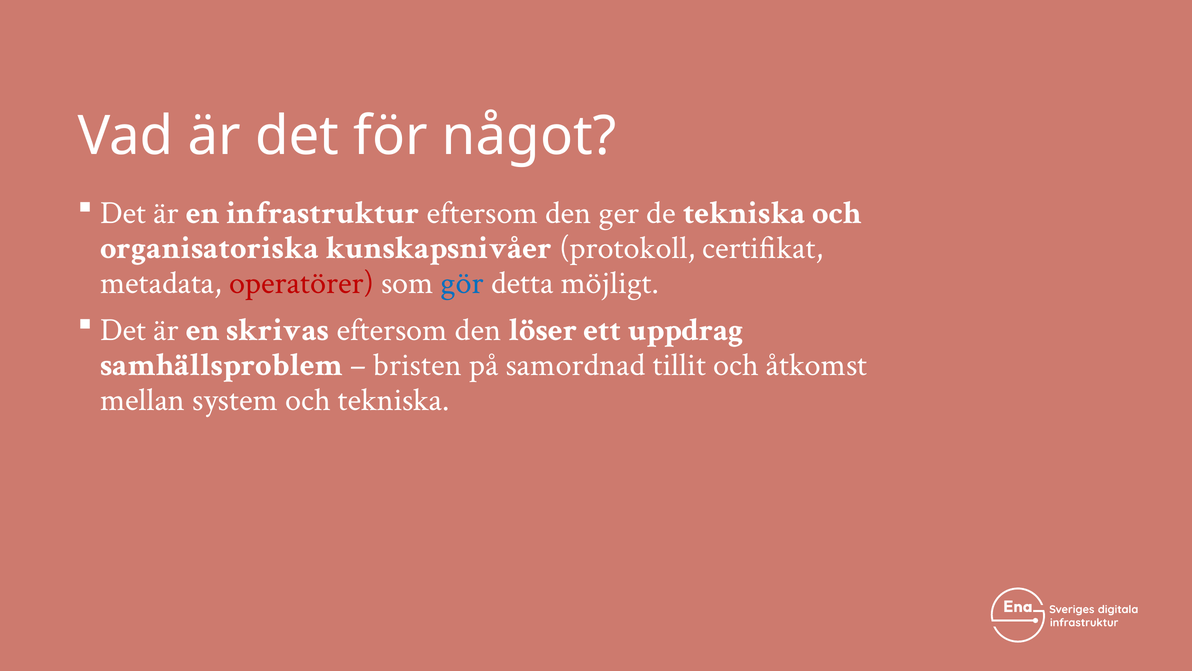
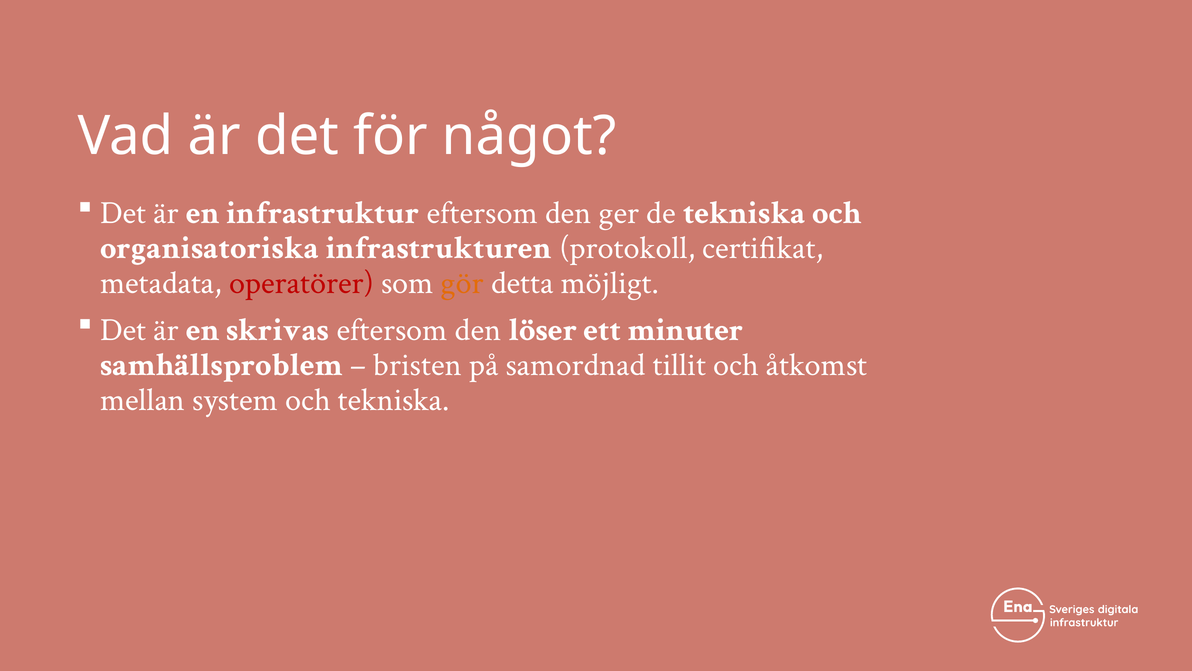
kunskapsnivåer: kunskapsnivåer -> infrastrukturen (439, 247)
gör colour: blue -> orange (462, 282)
uppdrag: uppdrag -> minuter (686, 329)
